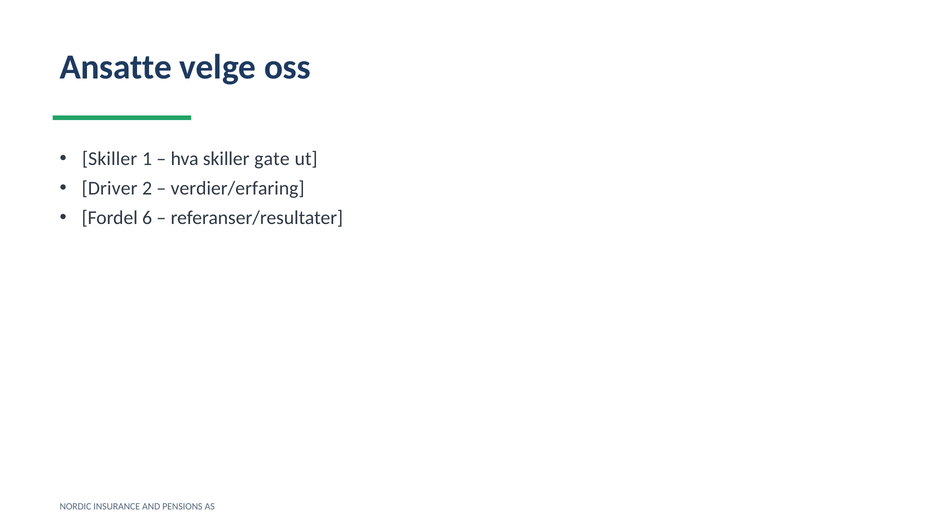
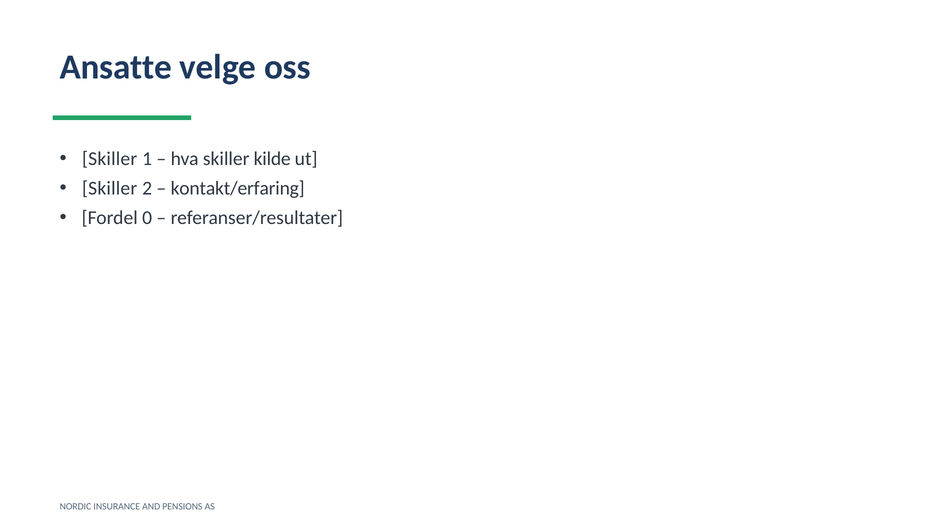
gate: gate -> kilde (272, 159)
Driver: Driver -> Skiller (110, 188)
verdier/erfaring: verdier/erfaring -> kontakt/erfaring (238, 188)
6: 6 -> 0 (147, 218)
